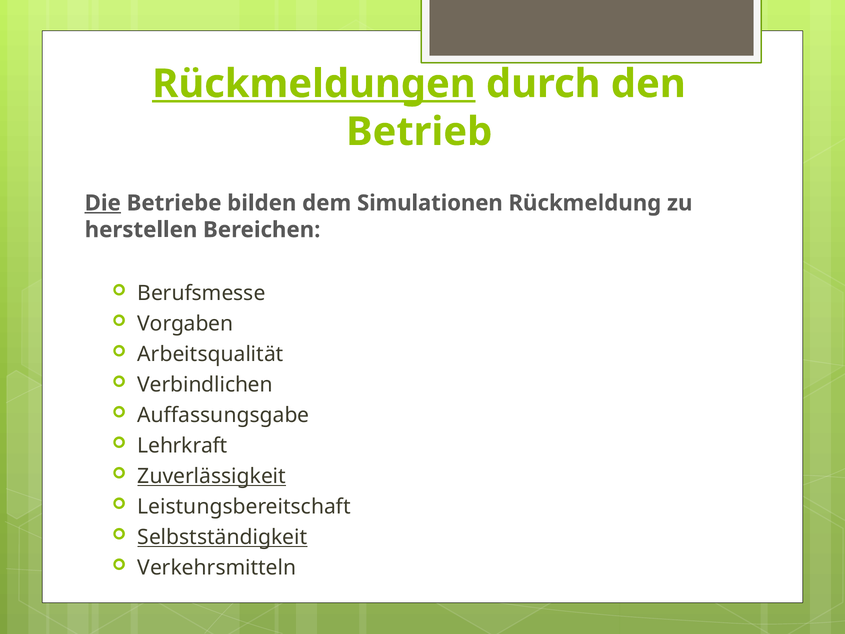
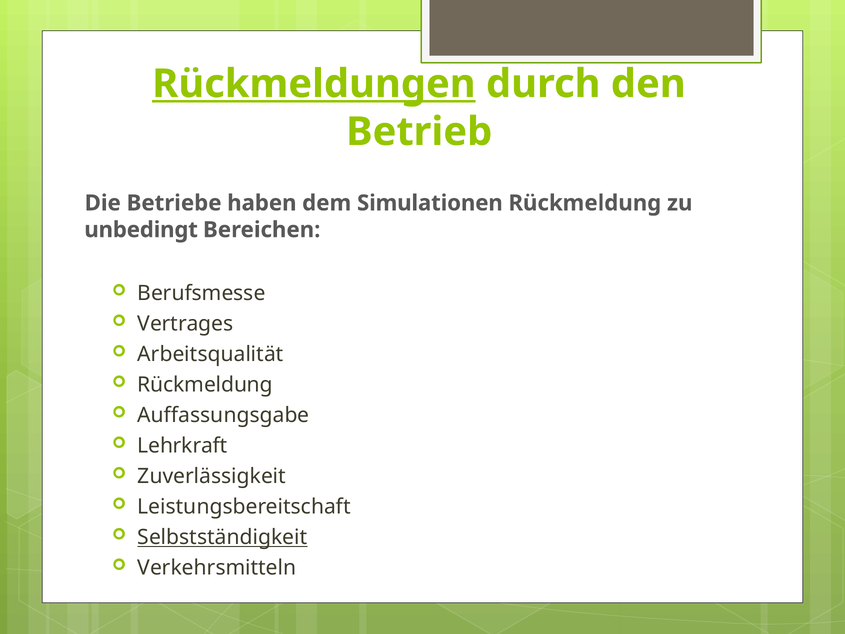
Die underline: present -> none (103, 203)
bilden: bilden -> haben (262, 203)
herstellen: herstellen -> unbedingt (141, 230)
Vorgaben: Vorgaben -> Vertrages (185, 324)
Verbindlichen: Verbindlichen -> Rückmeldung (205, 385)
Zuverlässigkeit underline: present -> none (212, 476)
